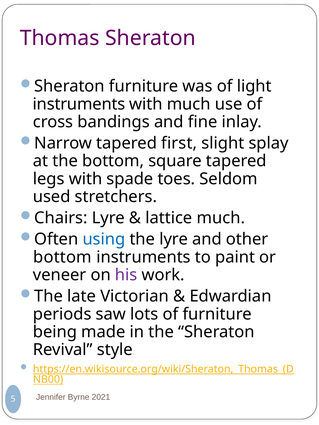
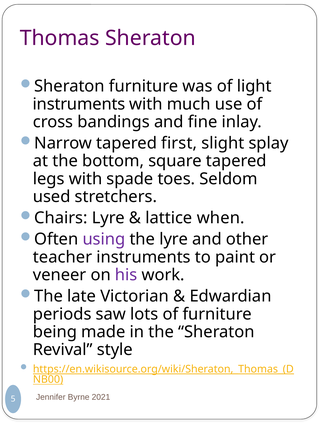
lattice much: much -> when (221, 218)
using colour: blue -> purple (104, 239)
bottom: bottom -> teacher (63, 257)
